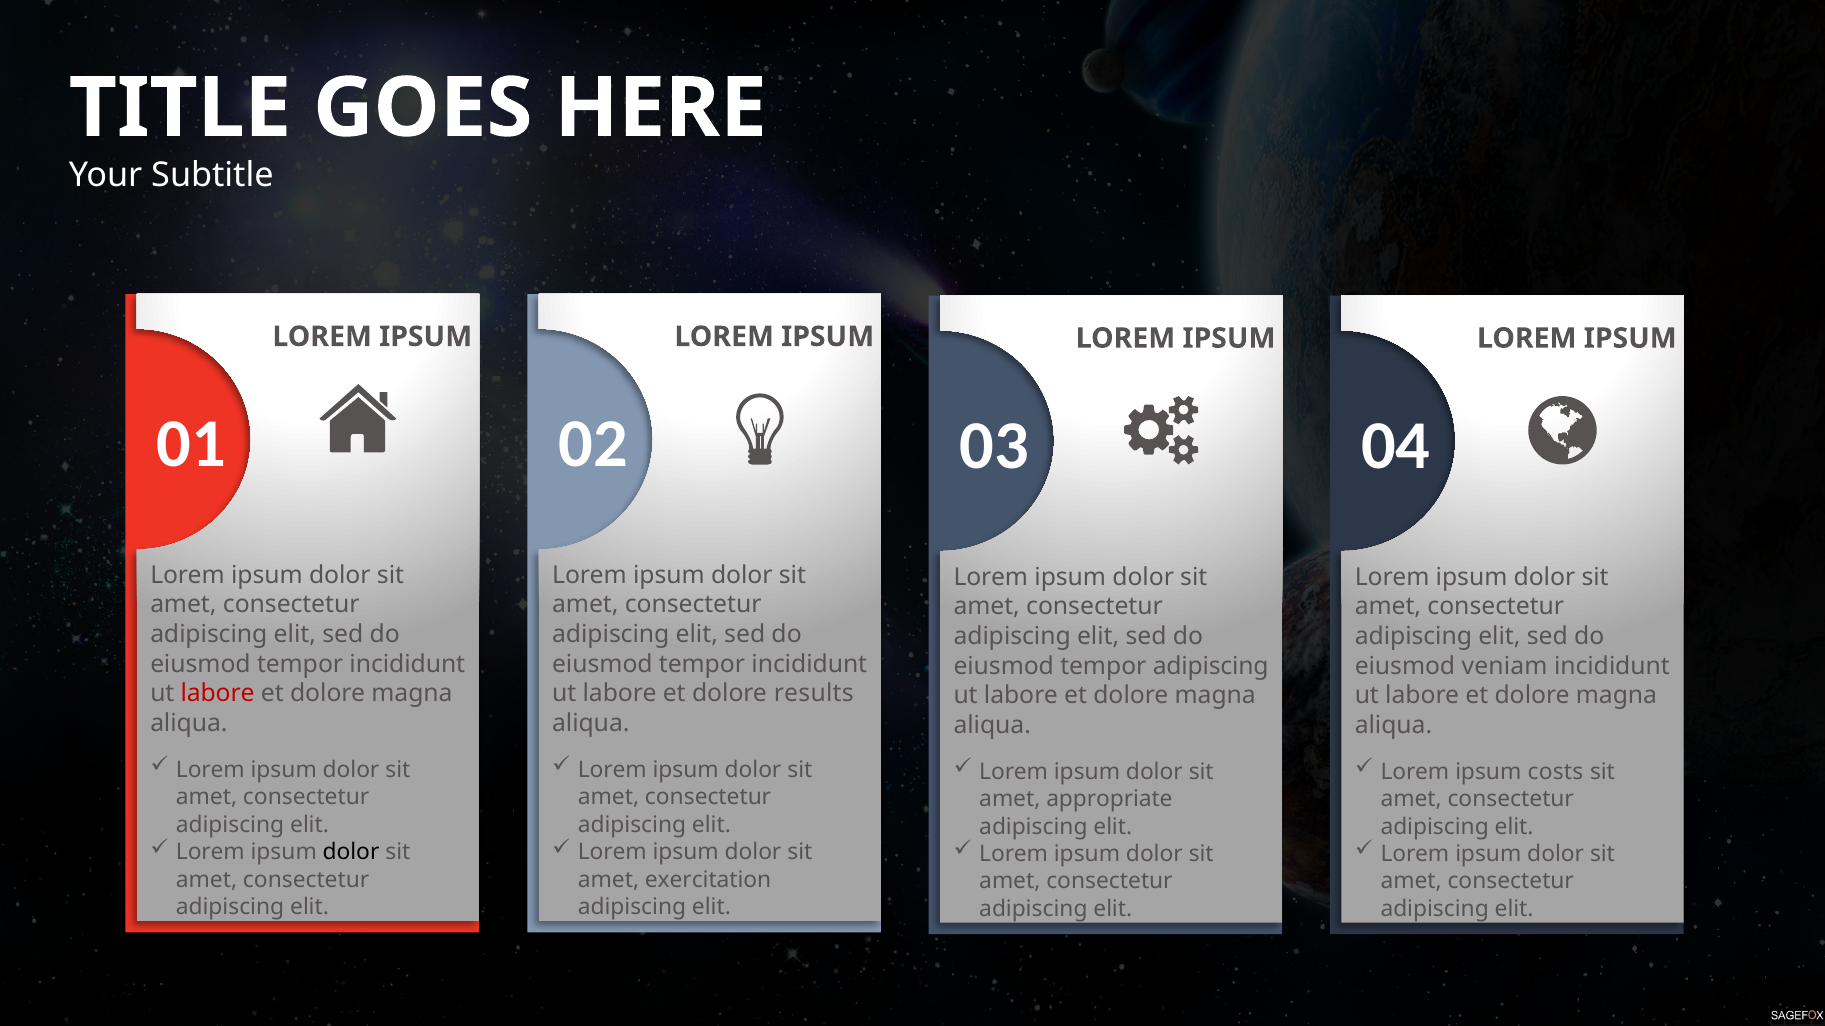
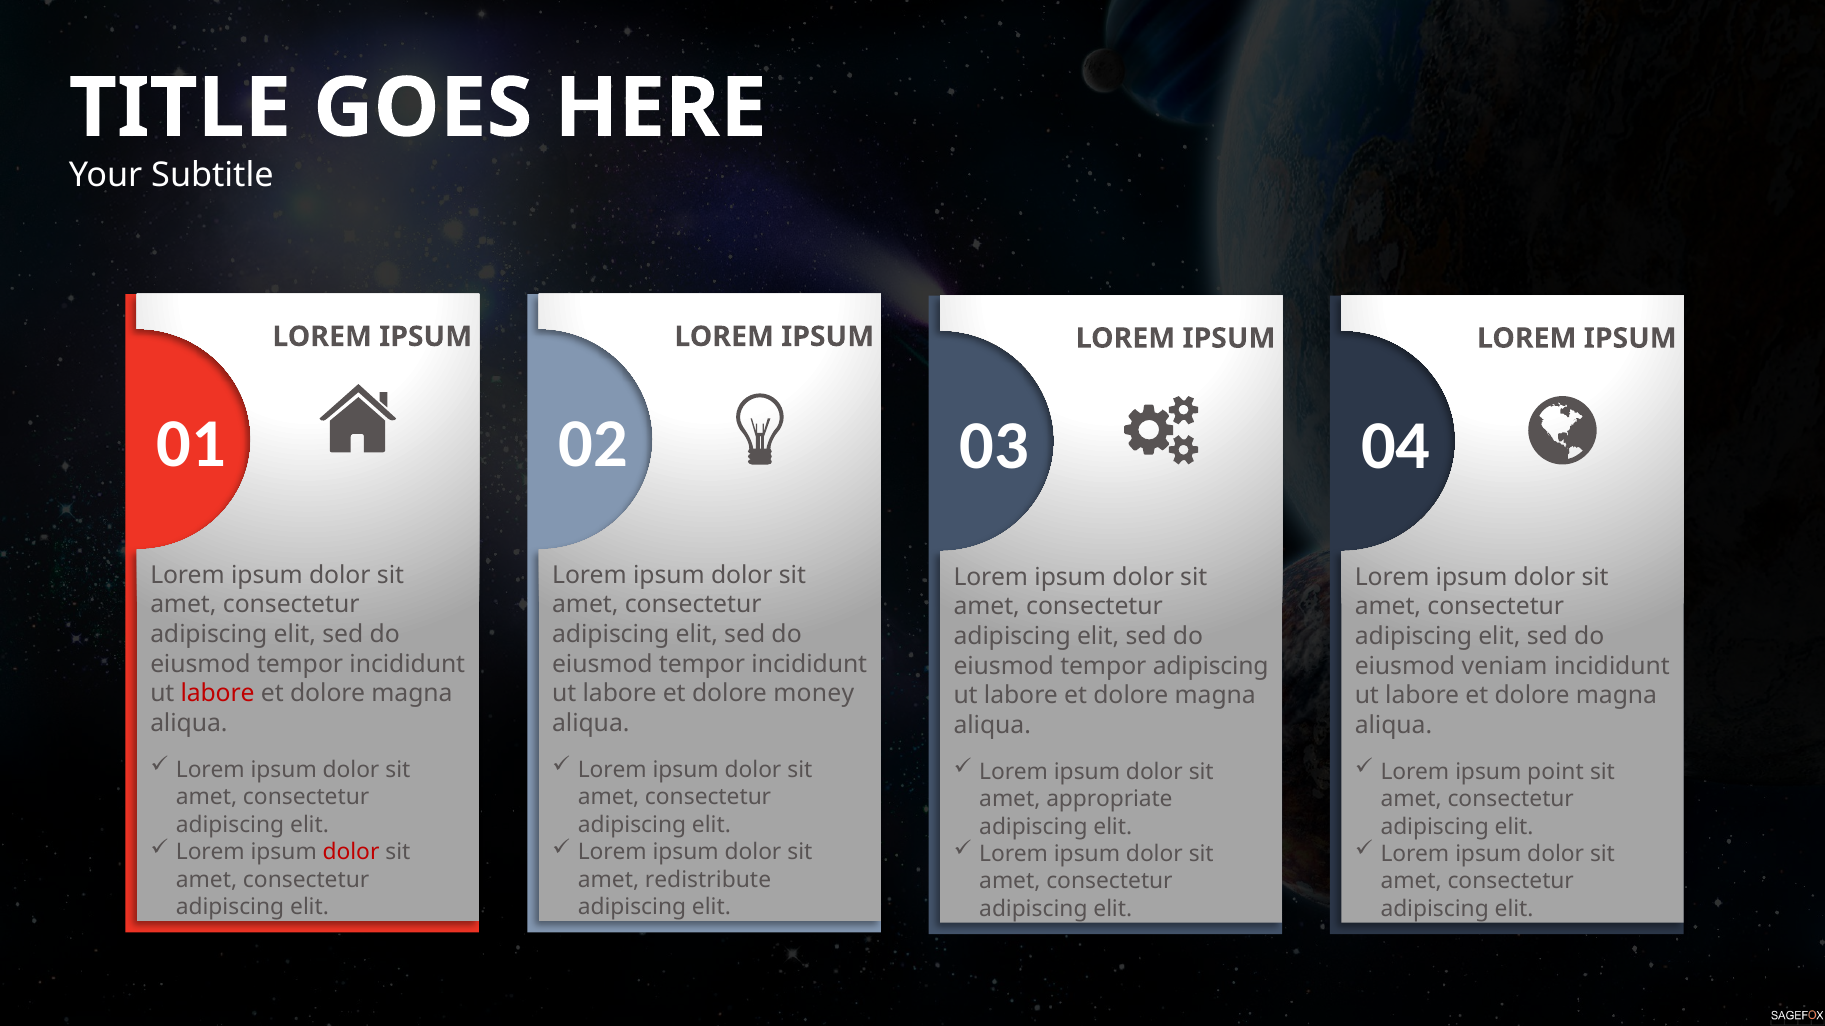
results: results -> money (814, 694)
costs: costs -> point (1556, 772)
dolor colour: black -> red (351, 853)
exercitation: exercitation -> redistribute (708, 880)
